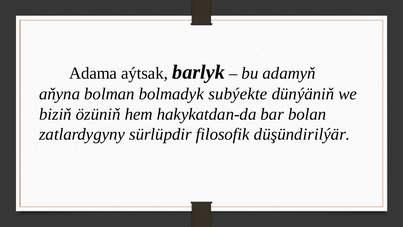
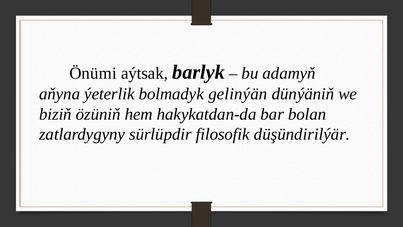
Adama: Adama -> Önümi (93, 73)
bolman: bolman -> ýeterlik (109, 94)
subýekte: subýekte -> gelinýän (238, 94)
